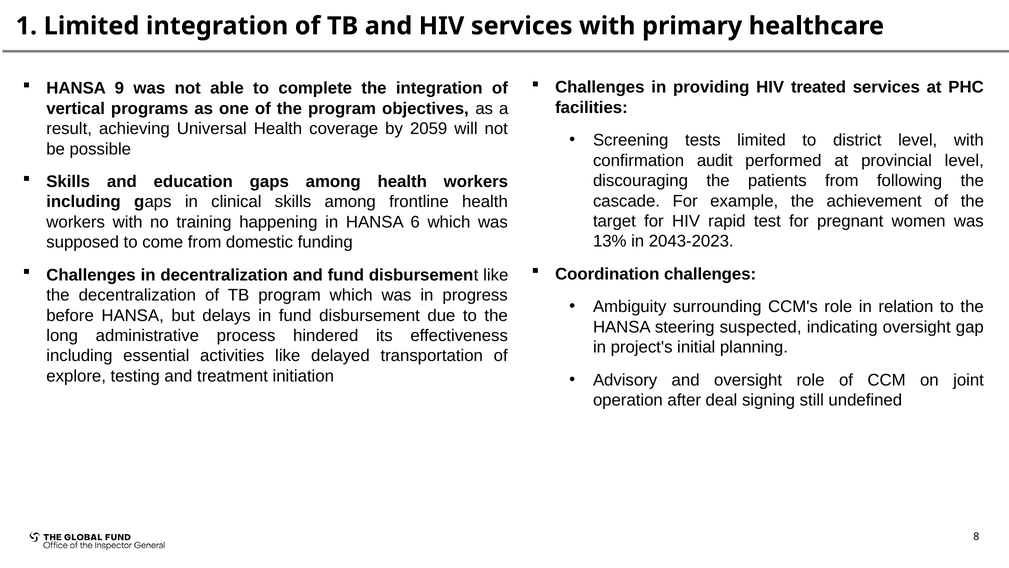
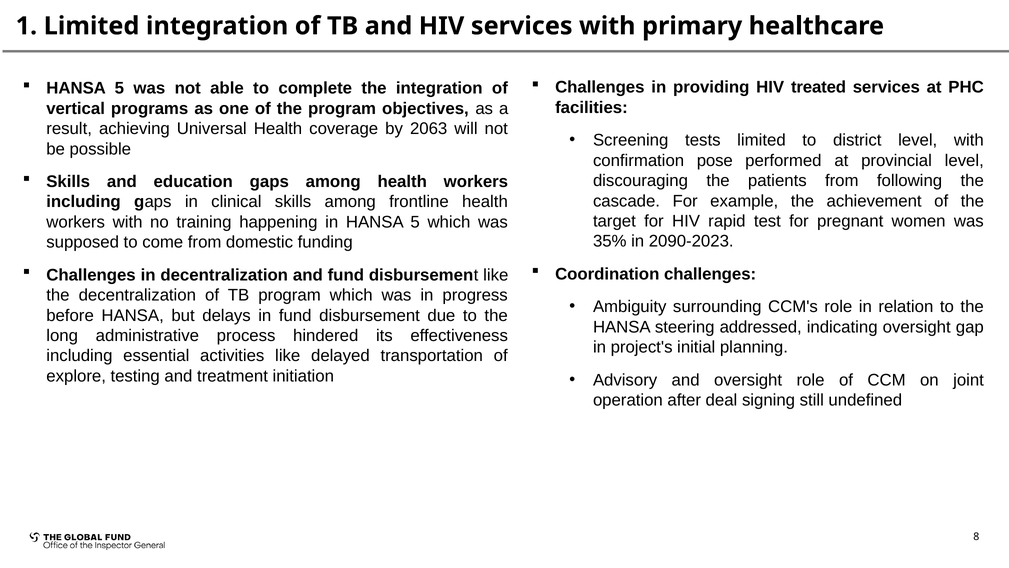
9: 9 -> 5 (119, 88)
2059: 2059 -> 2063 (429, 129)
audit: audit -> pose (715, 160)
in HANSA 6: 6 -> 5 (415, 222)
13%: 13% -> 35% (610, 241)
2043-2023: 2043-2023 -> 2090-2023 (691, 241)
suspected: suspected -> addressed (761, 327)
